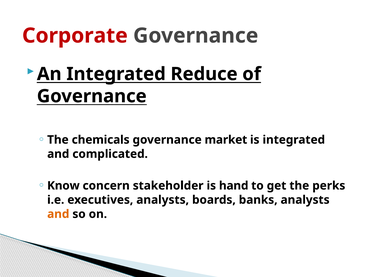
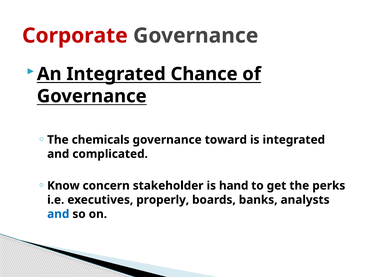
Reduce: Reduce -> Chance (204, 74)
market: market -> toward (226, 140)
executives analysts: analysts -> properly (163, 200)
and colour: orange -> blue (58, 214)
